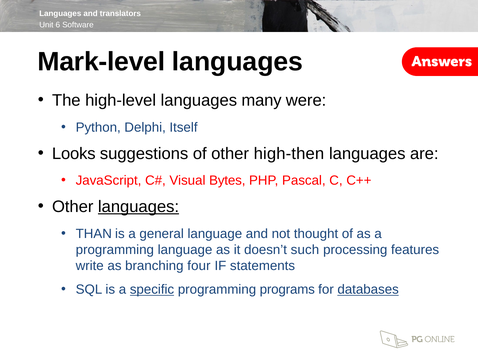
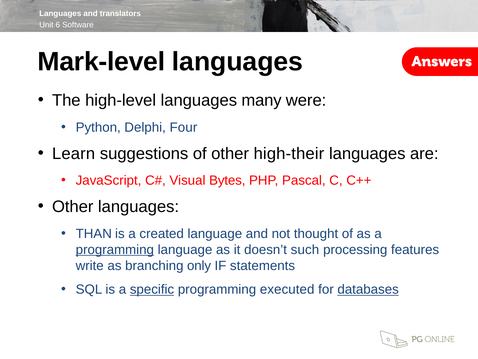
Itself: Itself -> Four (183, 127)
Looks: Looks -> Learn (74, 153)
high-then: high-then -> high-their (289, 153)
languages underline: present -> none (138, 206)
general: general -> created (162, 233)
programming underline: none -> present (115, 249)
four: four -> only (199, 265)
programs: programs -> executed (287, 289)
